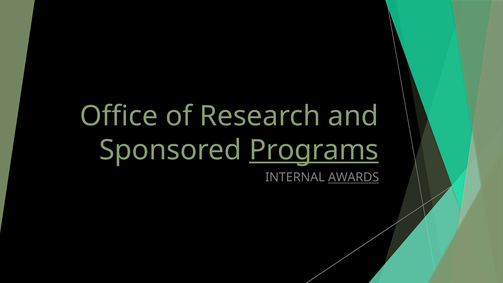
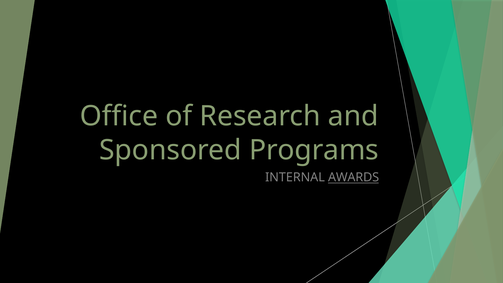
Programs underline: present -> none (314, 150)
